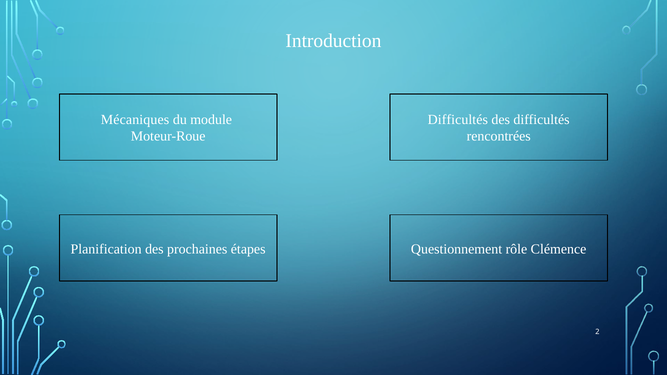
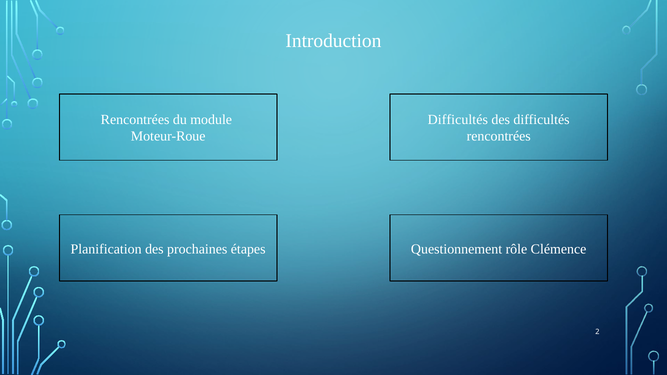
Mécaniques: Mécaniques -> Rencontrées (135, 120)
